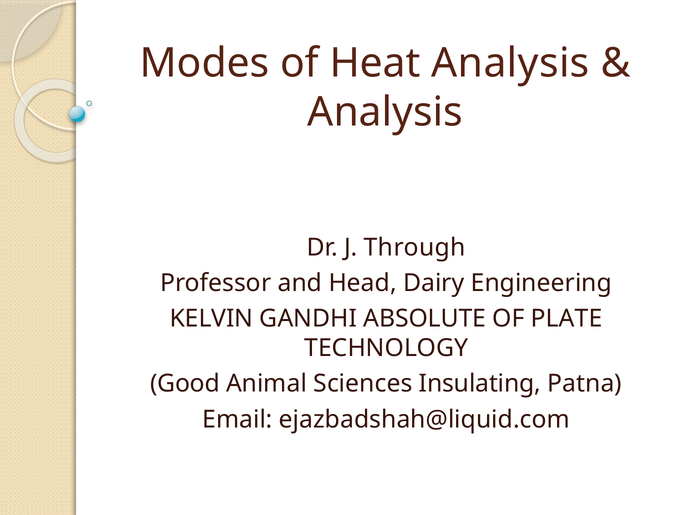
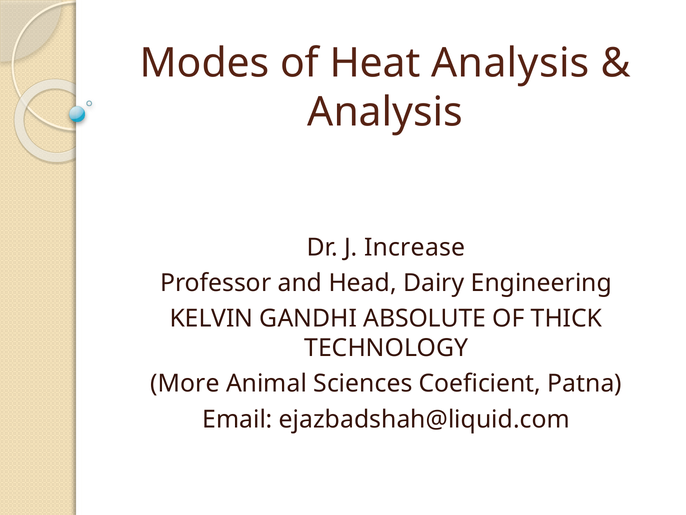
Through: Through -> Increase (415, 247)
PLATE: PLATE -> THICK (567, 318)
Good: Good -> More (185, 383)
Insulating: Insulating -> Coeficient (480, 383)
